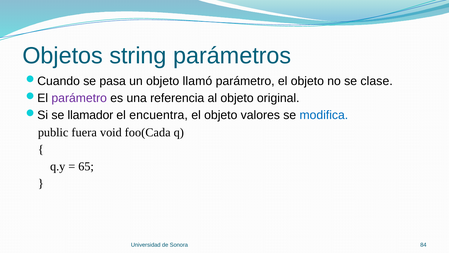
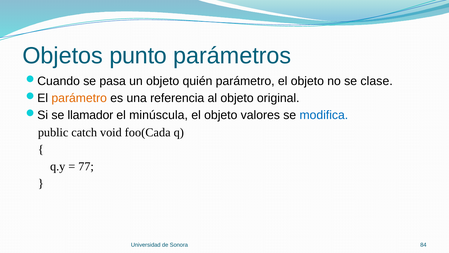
string: string -> punto (138, 56)
llamó: llamó -> quién (197, 81)
parámetro colour: purple -> orange (79, 98)
encuentra: encuentra -> minúscula (159, 115)
fuera: fuera -> catch (84, 132)
65: 65 -> 77 (86, 166)
